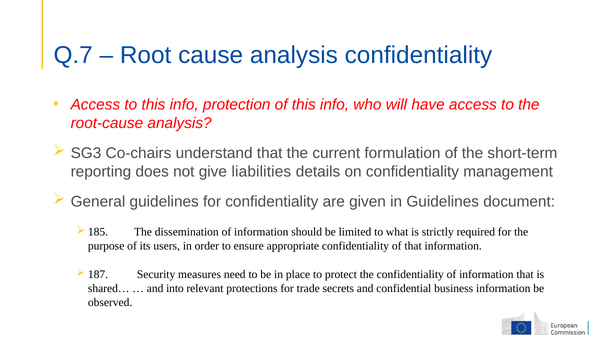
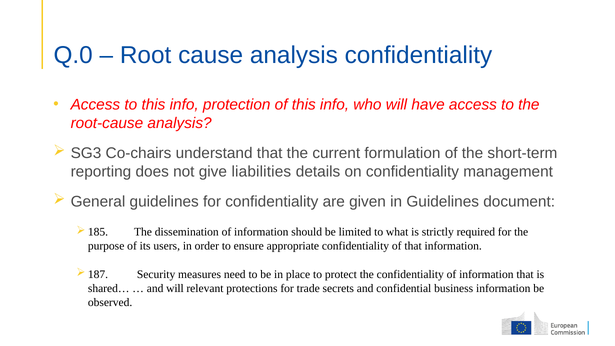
Q.7: Q.7 -> Q.0 (73, 55)
and into: into -> will (175, 288)
